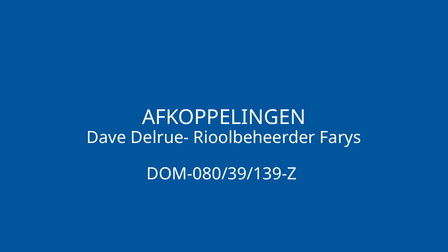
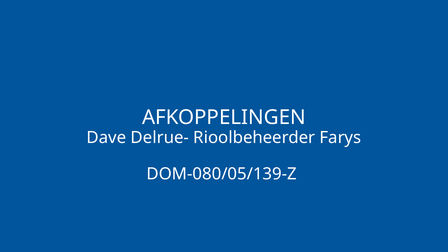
DOM-080/39/139-Z: DOM-080/39/139-Z -> DOM-080/05/139-Z (222, 174)
